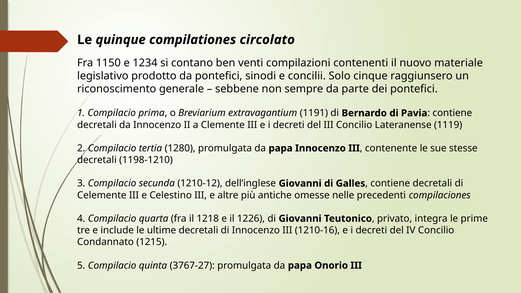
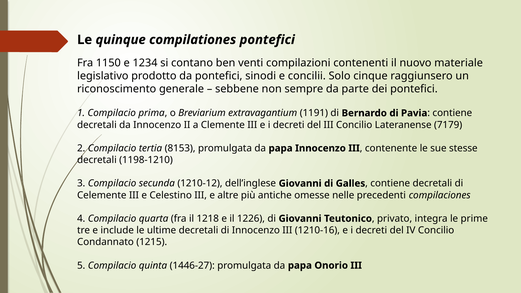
compilationes circolato: circolato -> pontefici (267, 40)
1119: 1119 -> 7179 (448, 125)
1280: 1280 -> 8153 (180, 148)
3767-27: 3767-27 -> 1446-27 (192, 265)
